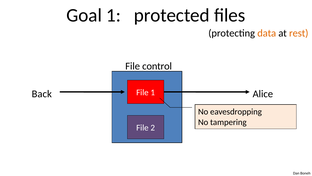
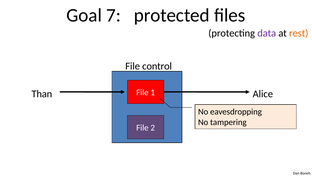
Goal 1: 1 -> 7 (114, 15)
data colour: orange -> purple (267, 33)
Back: Back -> Than (42, 94)
